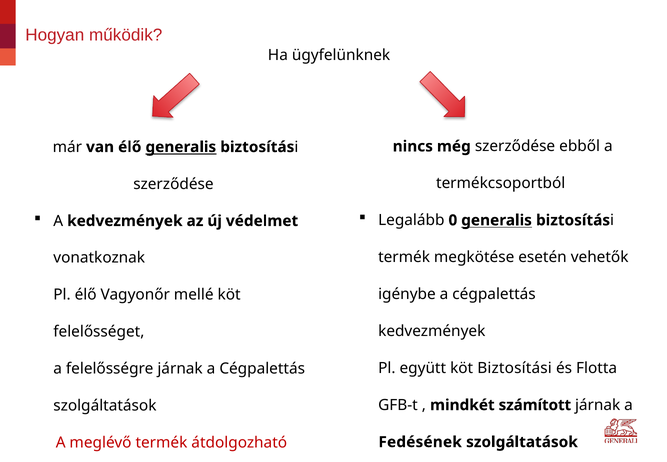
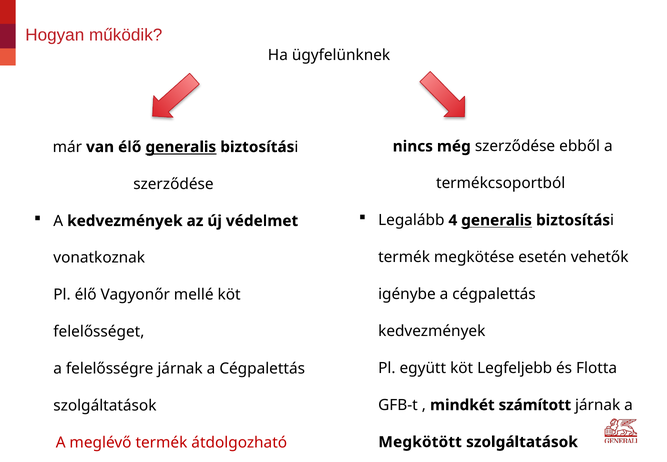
0: 0 -> 4 (453, 220)
Biztosítási: Biztosítási -> Legfeljebb (515, 368)
Fedésének: Fedésének -> Megkötött (420, 442)
